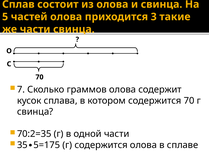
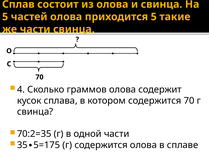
приходится 3: 3 -> 5 (154, 17)
7: 7 -> 4 (21, 90)
